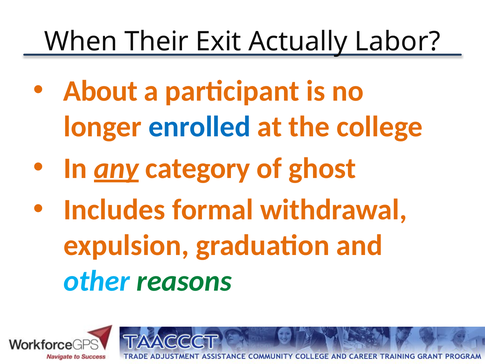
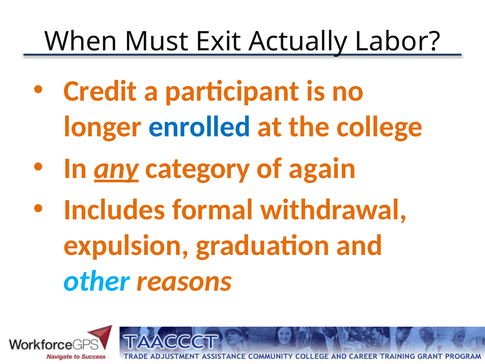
Their: Their -> Must (156, 41)
About: About -> Credit (100, 91)
ghost: ghost -> again (322, 168)
reasons colour: green -> orange (184, 281)
